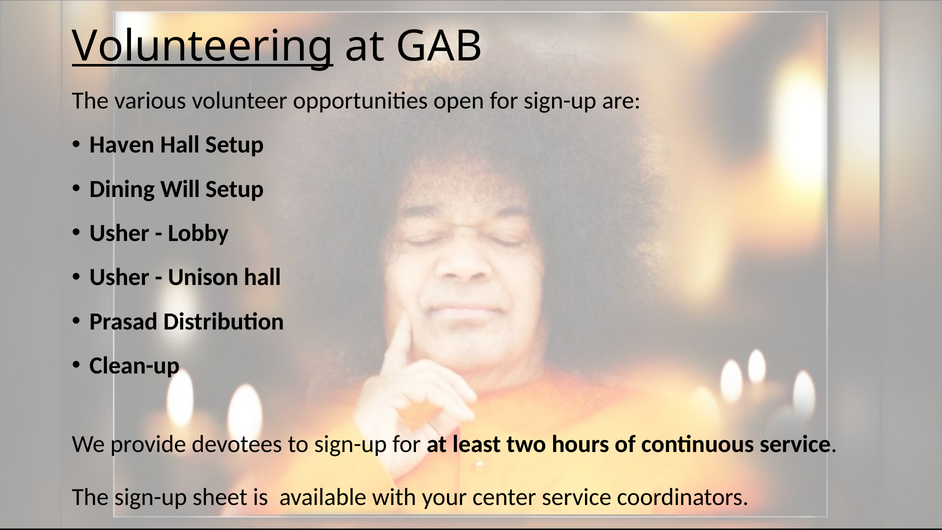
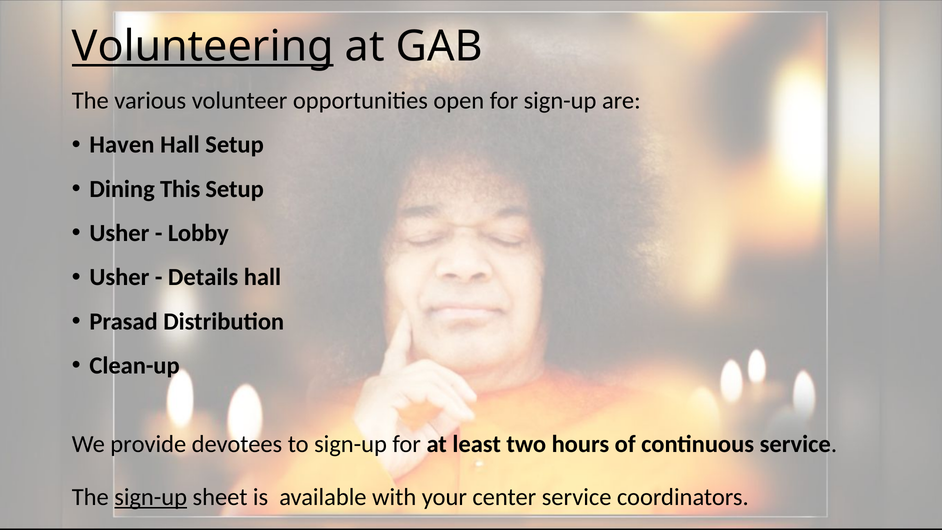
Will: Will -> This (180, 189)
Unison: Unison -> Details (203, 277)
sign-up underline: none -> present (151, 497)
